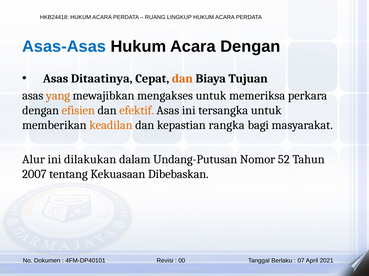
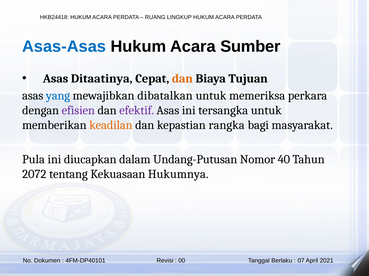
Acara Dengan: Dengan -> Sumber (250, 47)
yang colour: orange -> blue (58, 96)
mengakses: mengakses -> dibatalkan (165, 96)
efisien colour: orange -> purple (78, 111)
efektif colour: orange -> purple (137, 111)
Alur: Alur -> Pula (33, 160)
dilakukan: dilakukan -> diucapkan (90, 160)
52: 52 -> 40 (284, 160)
2007: 2007 -> 2072 (34, 175)
Dibebaskan: Dibebaskan -> Hukumnya (178, 175)
